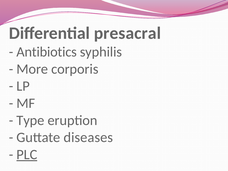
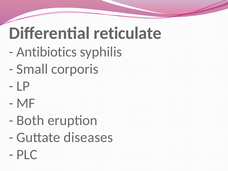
presacral: presacral -> reticulate (128, 33)
More: More -> Small (32, 69)
Type: Type -> Both (30, 120)
PLC underline: present -> none (27, 155)
